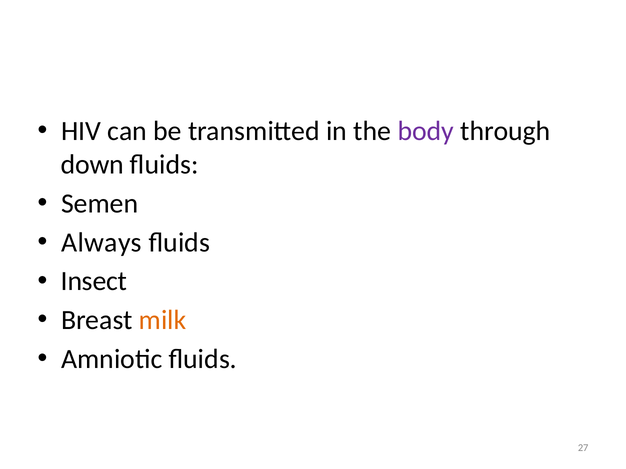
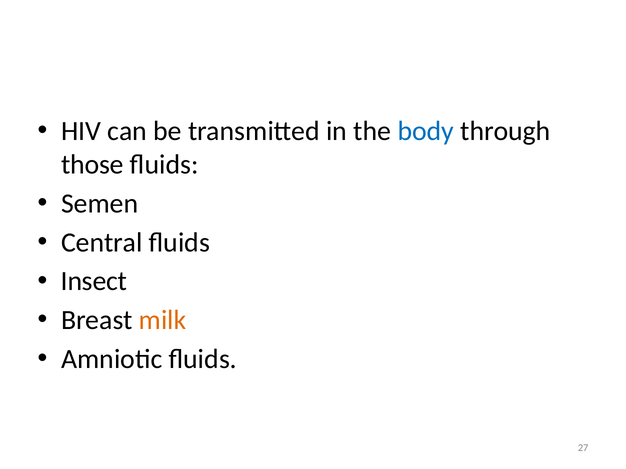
body colour: purple -> blue (426, 131)
down: down -> those (92, 165)
Always: Always -> Central (102, 243)
